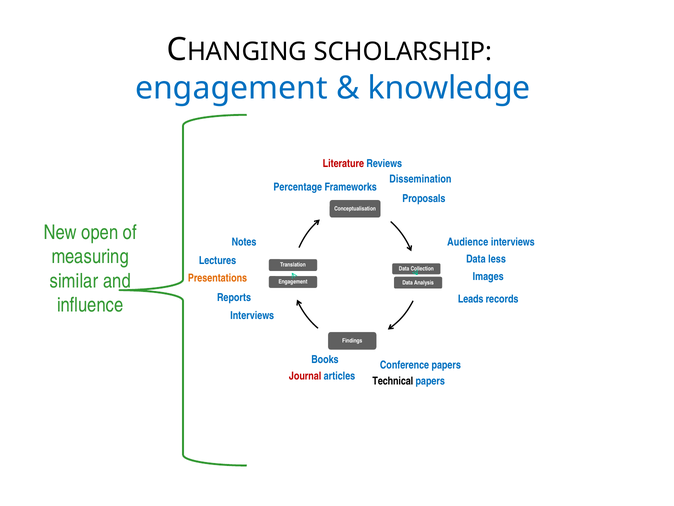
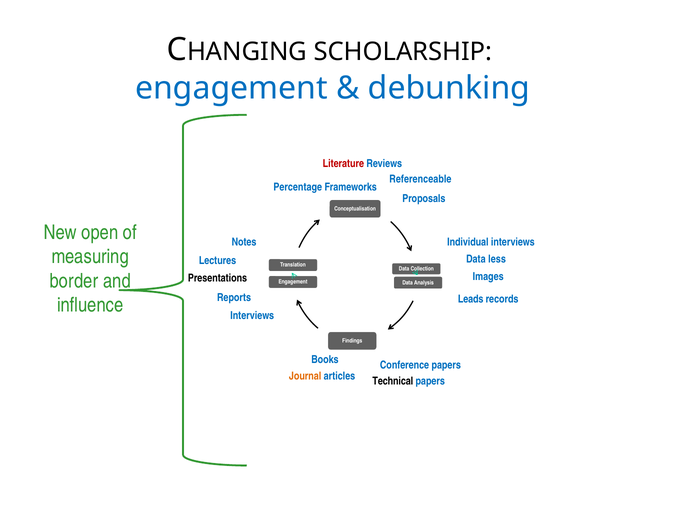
knowledge: knowledge -> debunking (449, 88)
Dissemination: Dissemination -> Referenceable (420, 179)
Audience: Audience -> Individual (468, 242)
similar: similar -> border (74, 281)
Presentations colour: orange -> black (218, 278)
Journal colour: red -> orange (305, 376)
